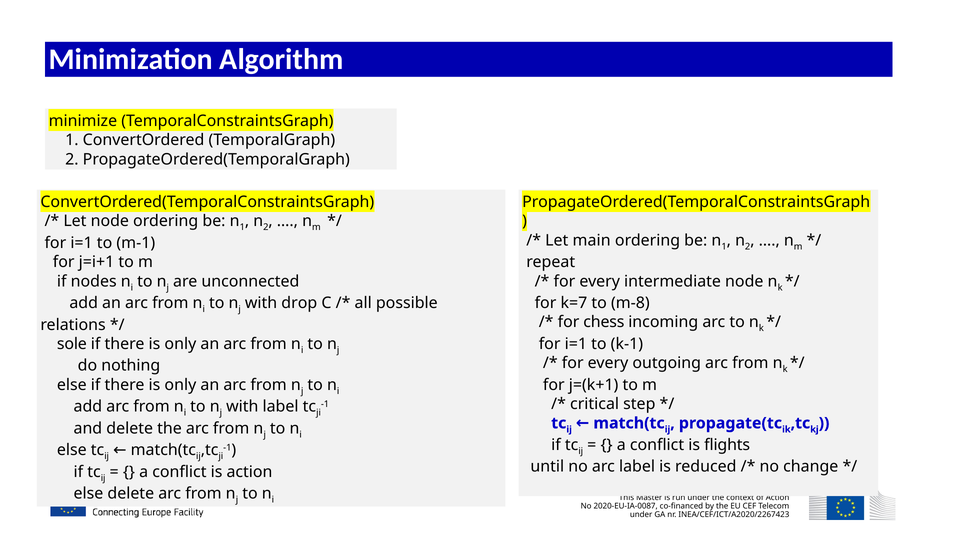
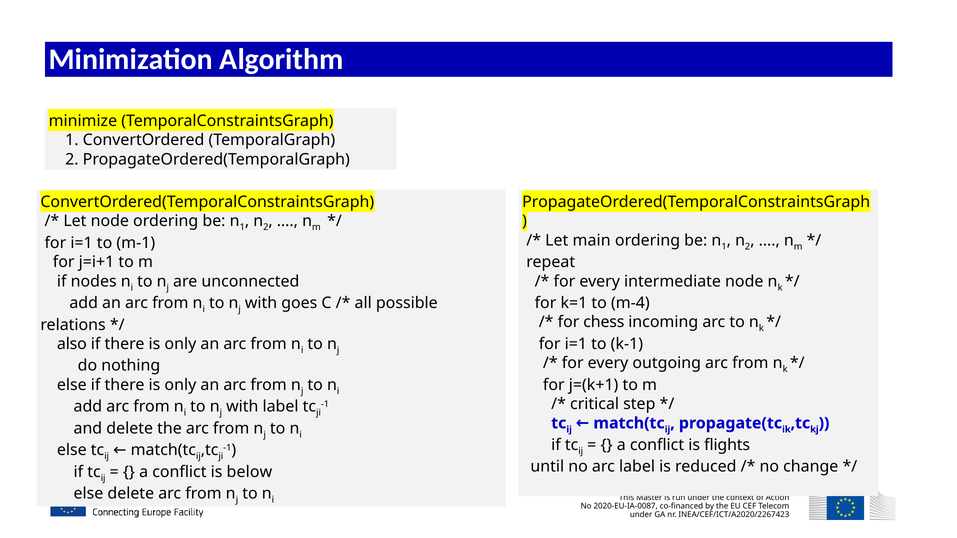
drop: drop -> goes (299, 303)
k=7: k=7 -> k=1 (574, 303)
m-8: m-8 -> m-4 (630, 303)
sole: sole -> also (72, 344)
is action: action -> below (249, 472)
